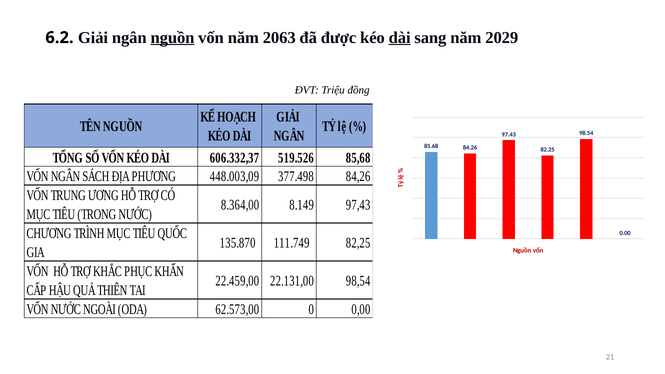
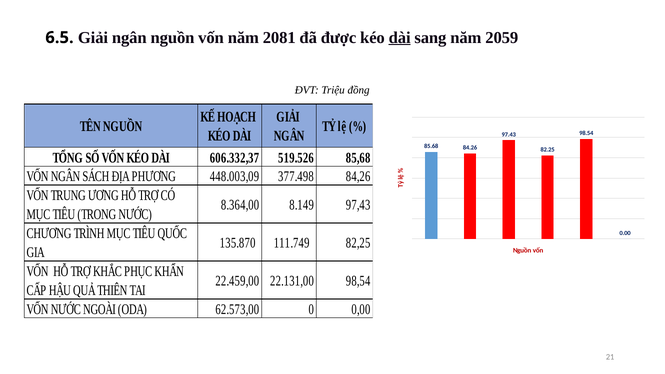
6.2: 6.2 -> 6.5 (59, 38)
nguồn underline: present -> none (173, 38)
2063: 2063 -> 2081 (279, 38)
2029: 2029 -> 2059 (502, 38)
